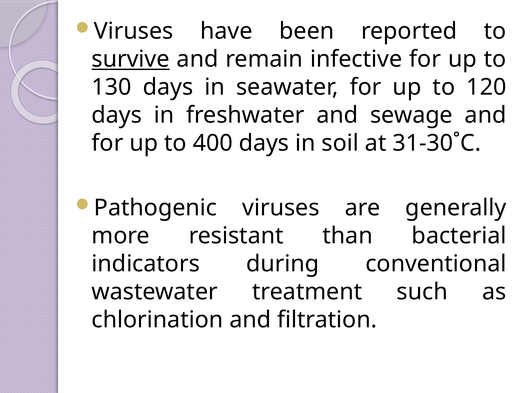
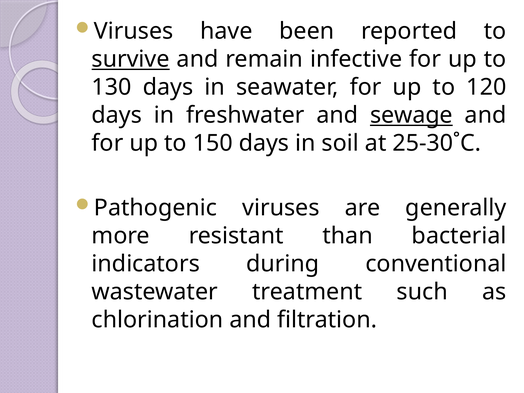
sewage underline: none -> present (411, 115)
400: 400 -> 150 (213, 143)
31-30˚C: 31-30˚C -> 25-30˚C (437, 143)
